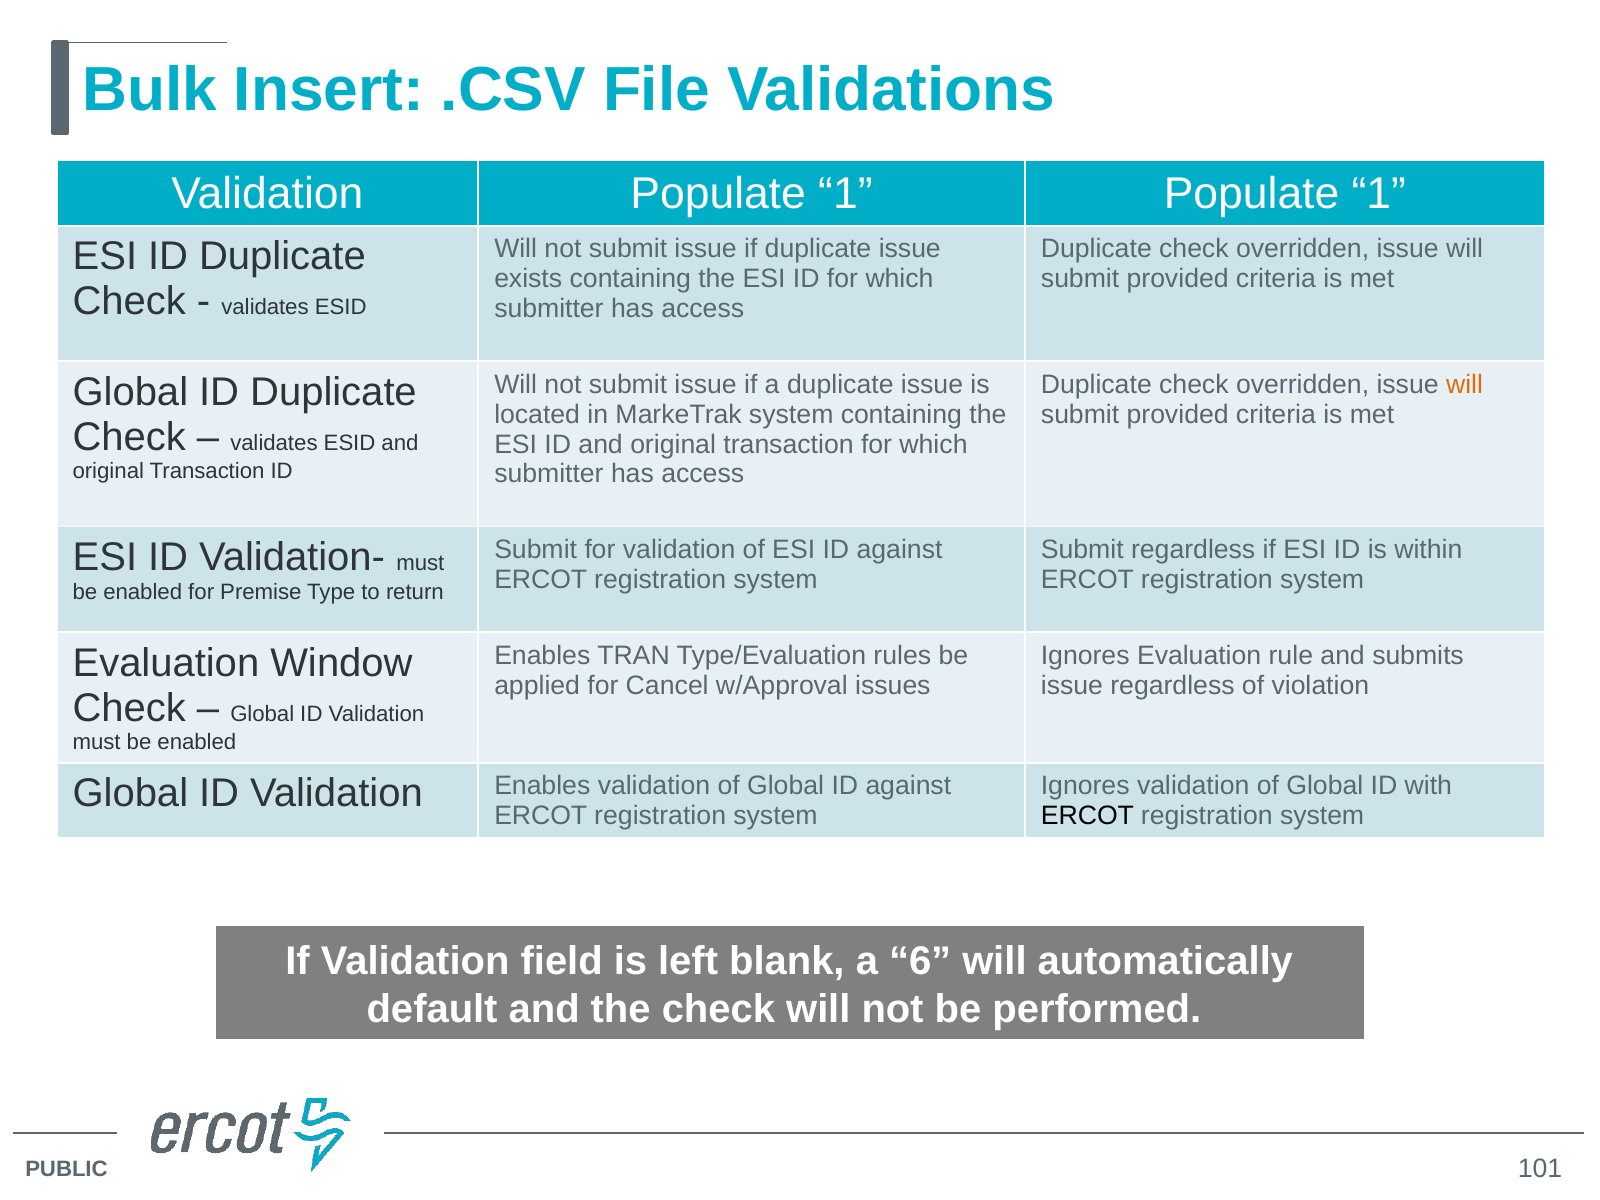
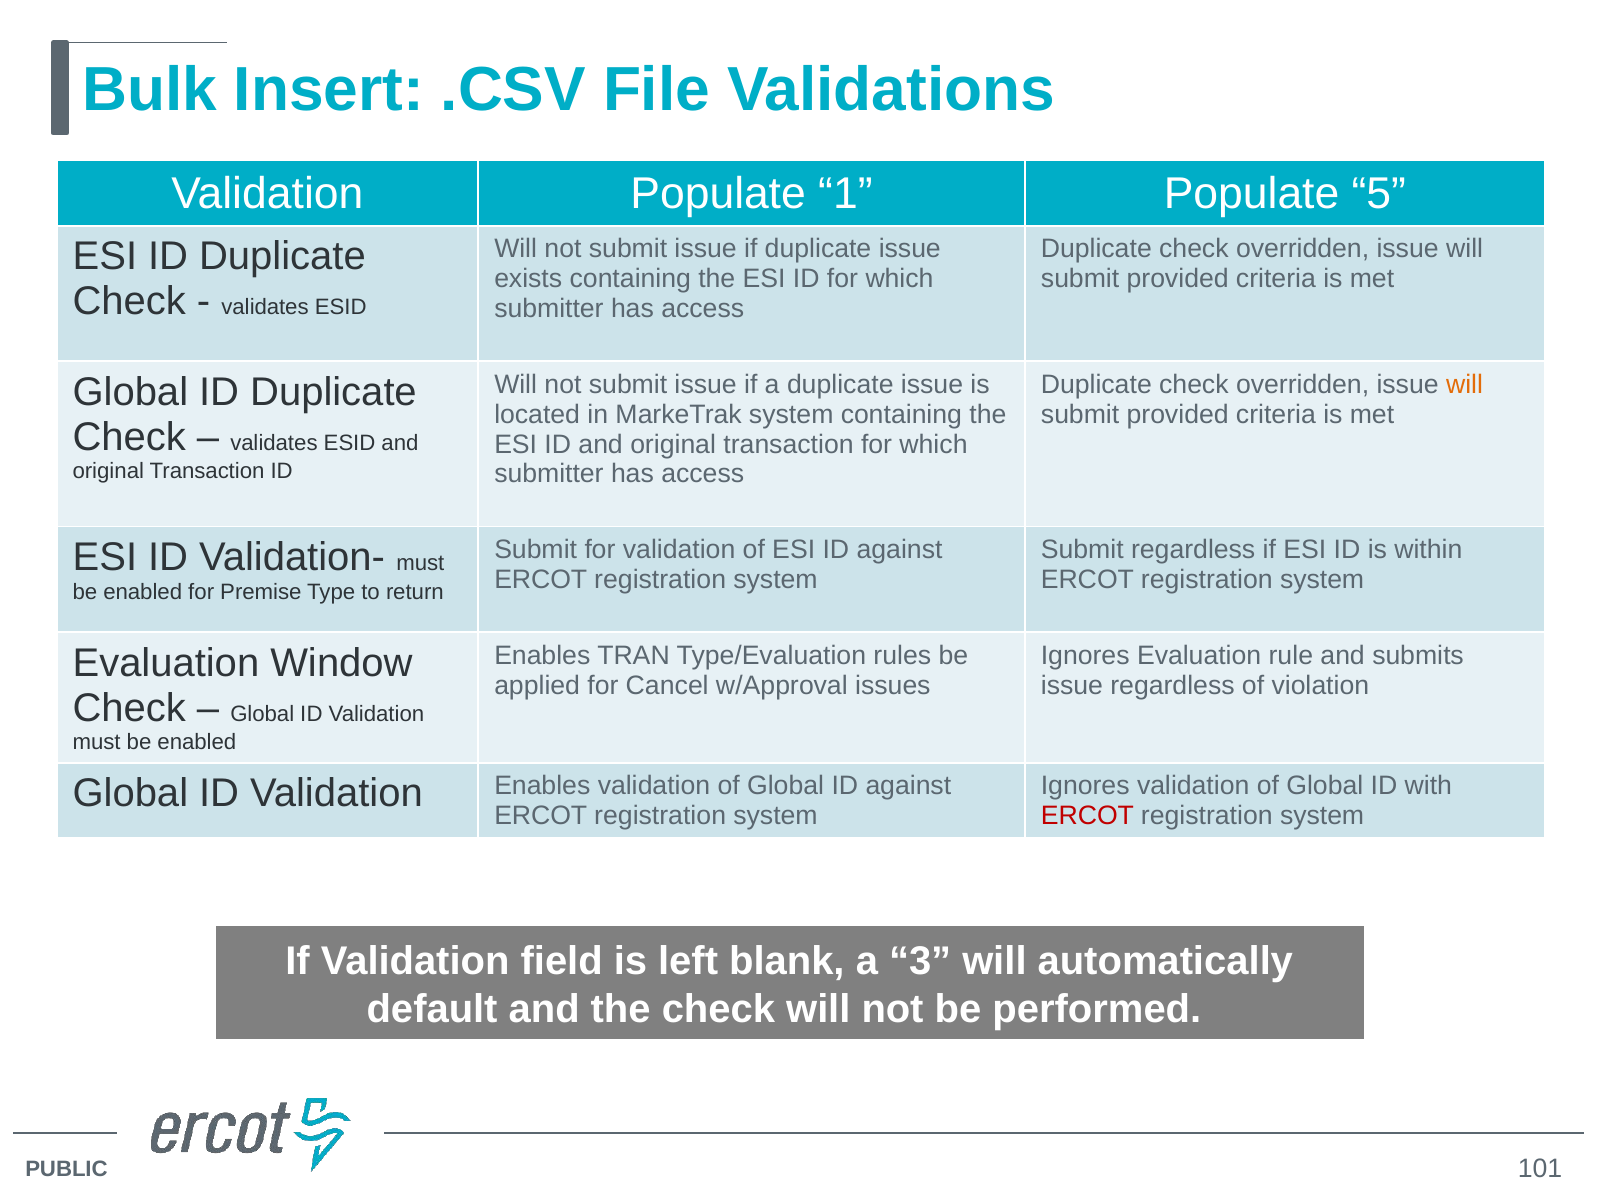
1 Populate 1: 1 -> 5 (1379, 194)
ERCOT colour: black -> red (1087, 816)
6: 6 -> 3 (920, 962)
